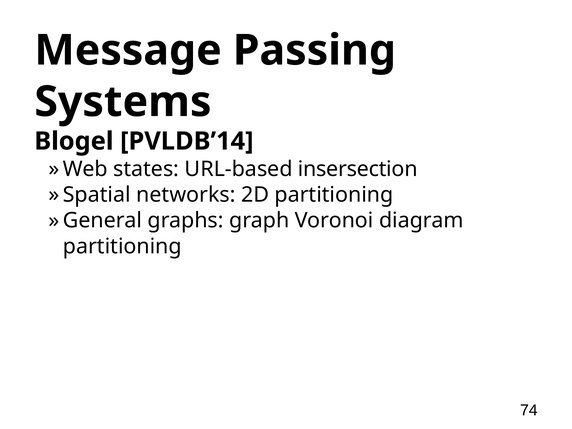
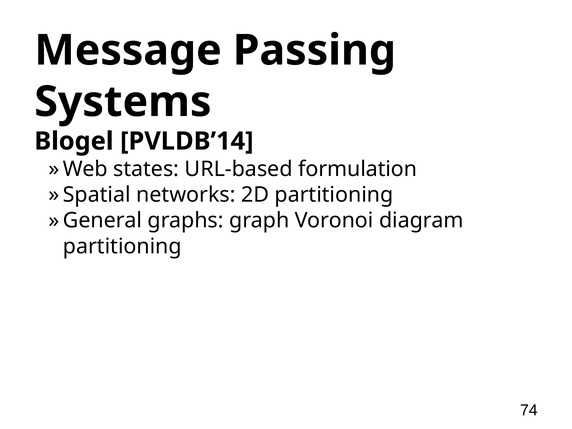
insersection: insersection -> formulation (358, 169)
